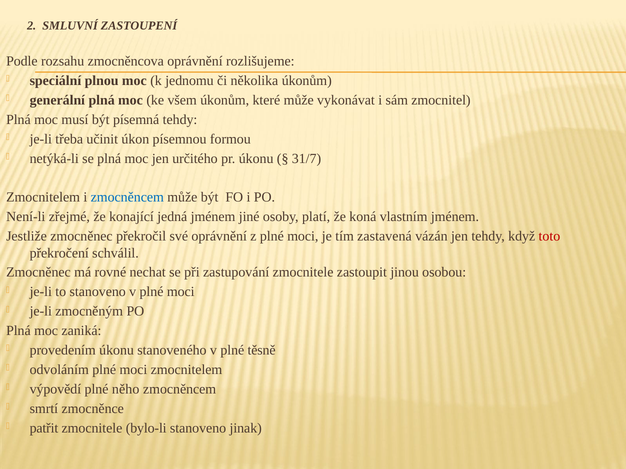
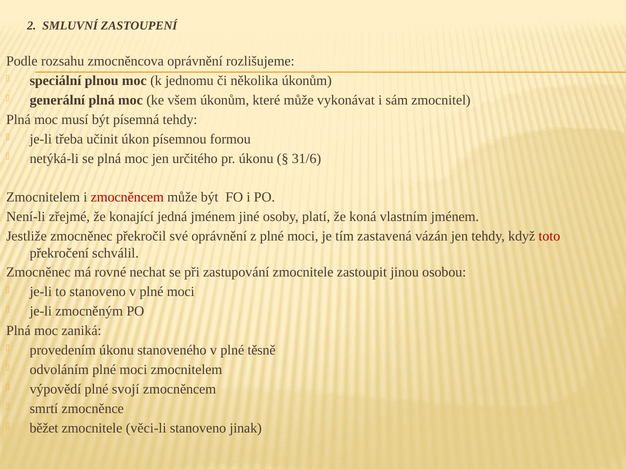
31/7: 31/7 -> 31/6 (307, 159)
zmocněncem colour: blue -> red (127, 198)
něho: něho -> svojí (126, 389)
patřit: patřit -> běžet (44, 428)
bylo-li: bylo-li -> věci-li (146, 428)
